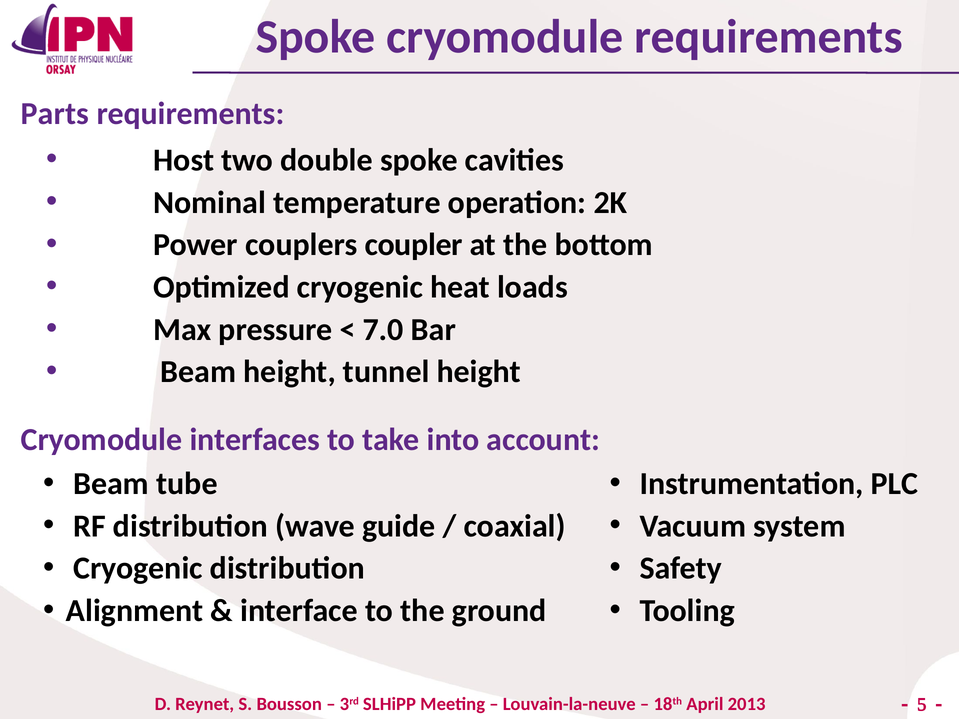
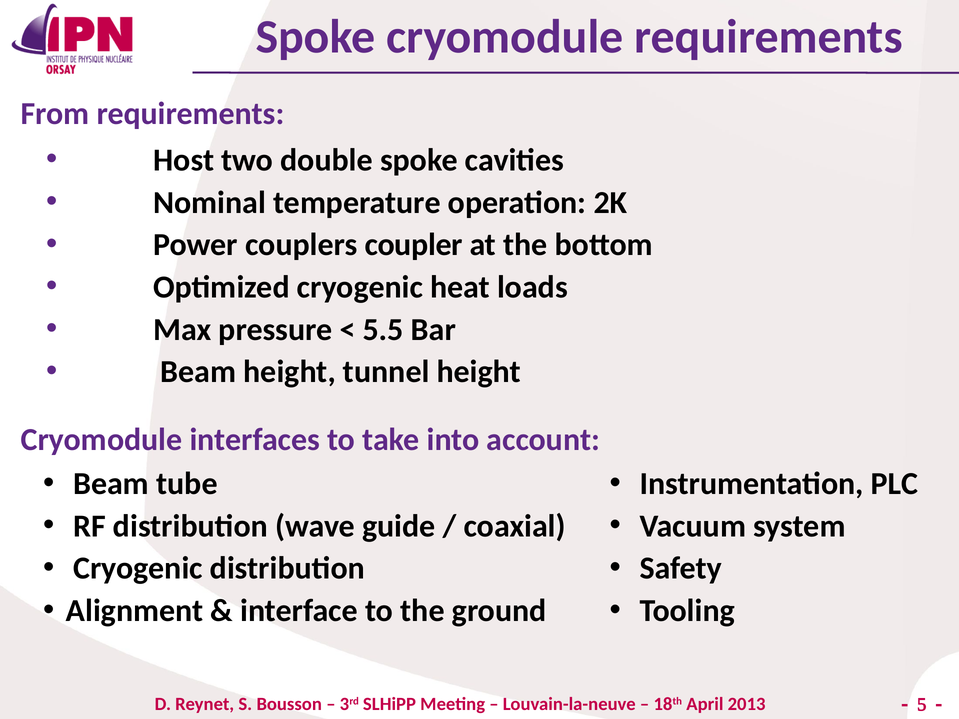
Parts: Parts -> From (55, 114)
7.0: 7.0 -> 5.5 (383, 330)
